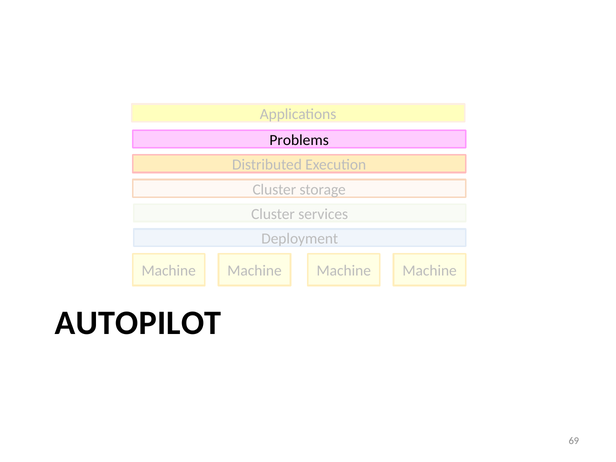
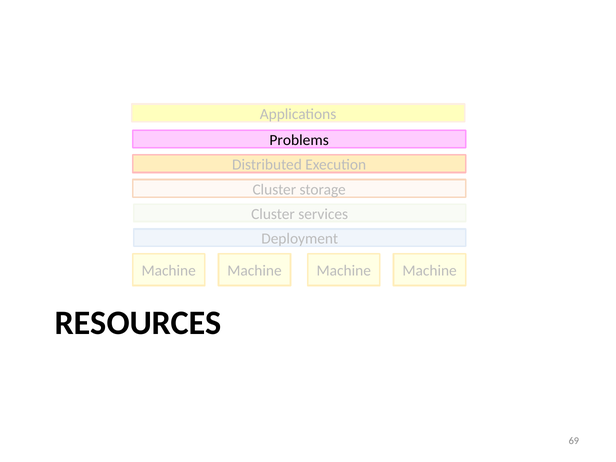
AUTOPILOT: AUTOPILOT -> RESOURCES (138, 323)
